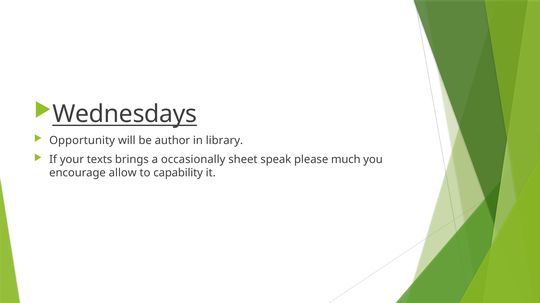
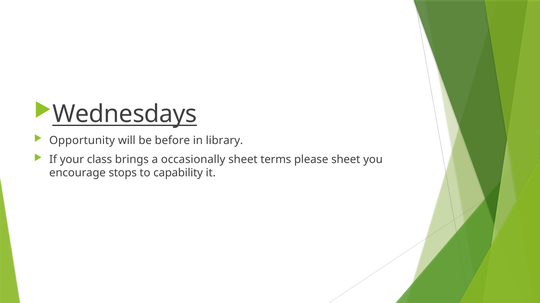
author: author -> before (172, 141)
texts: texts -> class (100, 160)
speak: speak -> terms (276, 160)
please much: much -> sheet (346, 160)
allow: allow -> stops (123, 173)
